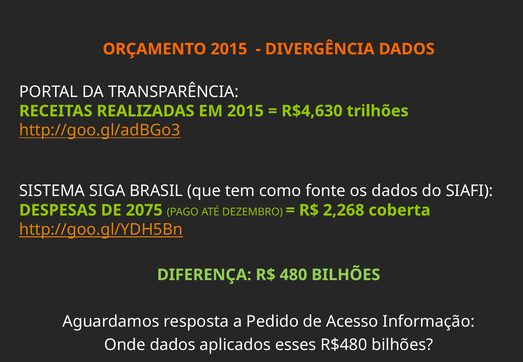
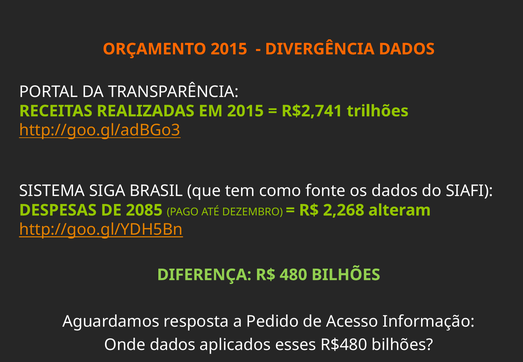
R$4,630: R$4,630 -> R$2,741 (312, 111)
2075: 2075 -> 2085 (144, 210)
coberta: coberta -> alteram (400, 210)
